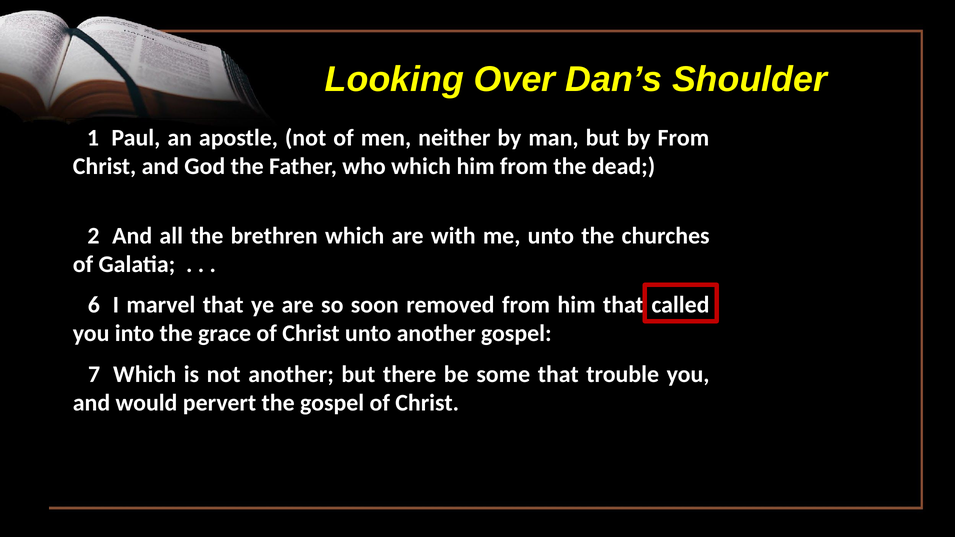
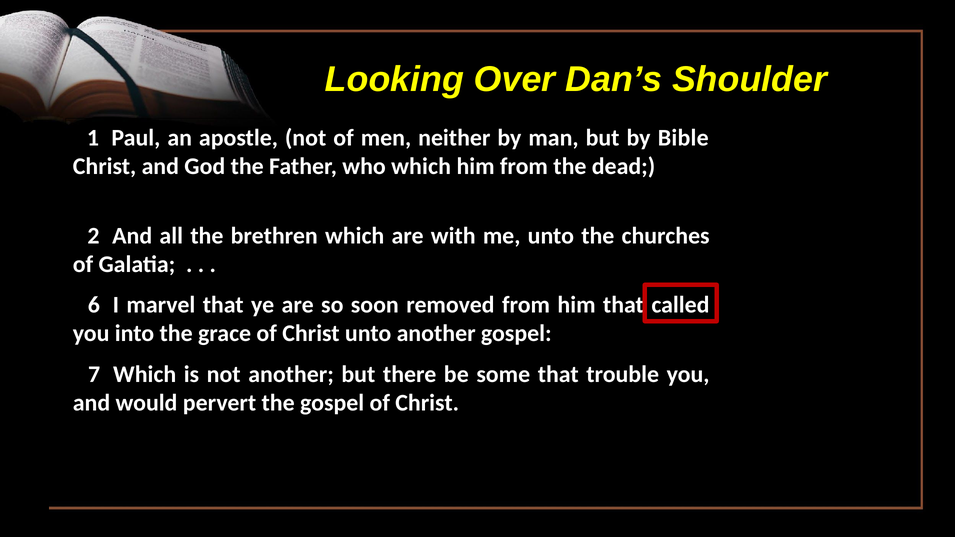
by From: From -> Bible (683, 138)
